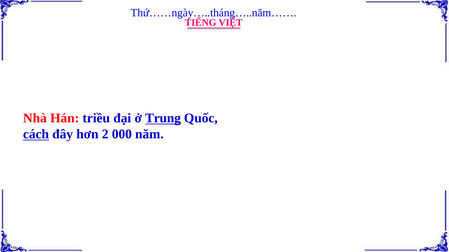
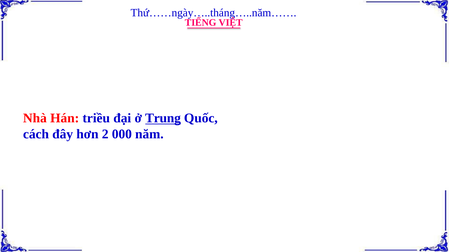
cách underline: present -> none (36, 134)
